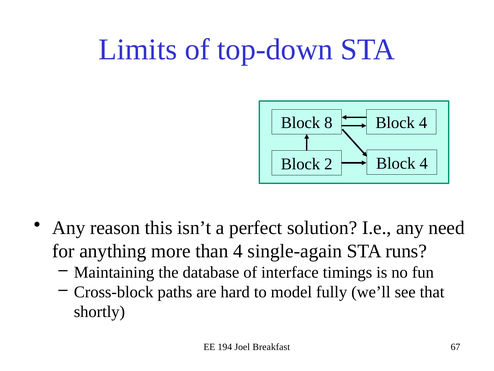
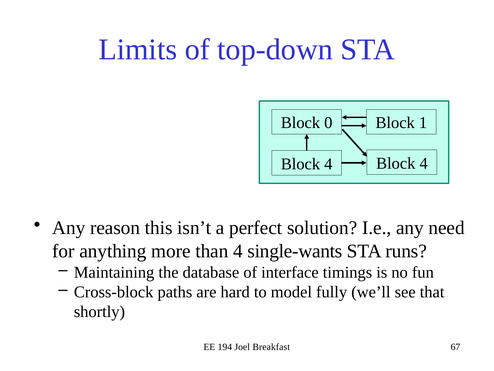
8: 8 -> 0 (328, 123)
4: 4 -> 1 (423, 123)
2: 2 -> 4 (328, 164)
single-again: single-again -> single-wants (295, 251)
